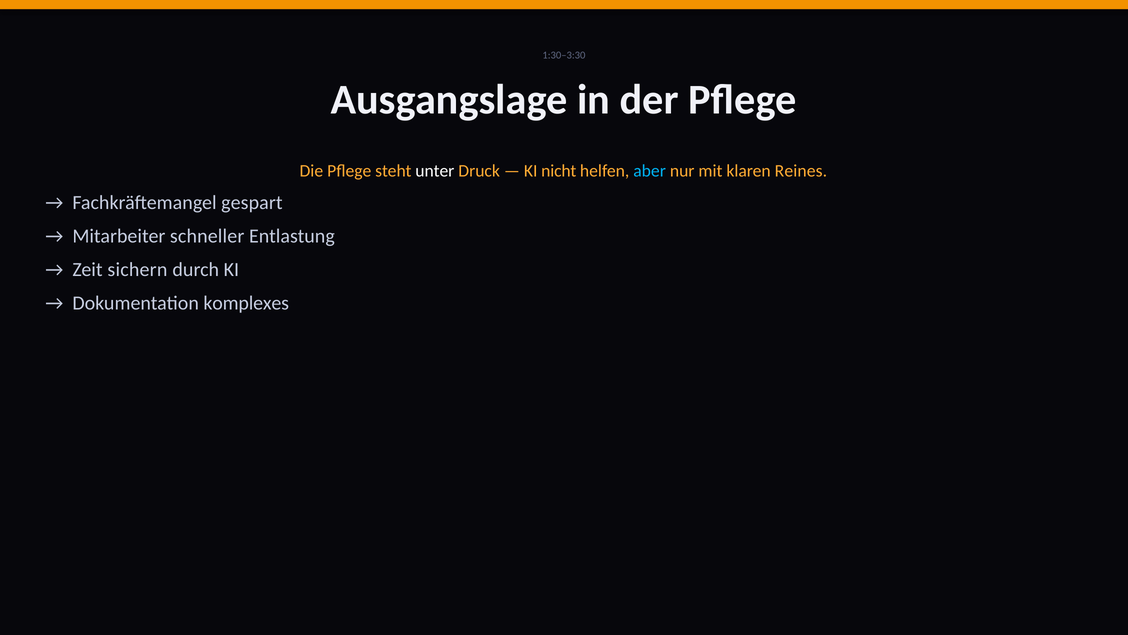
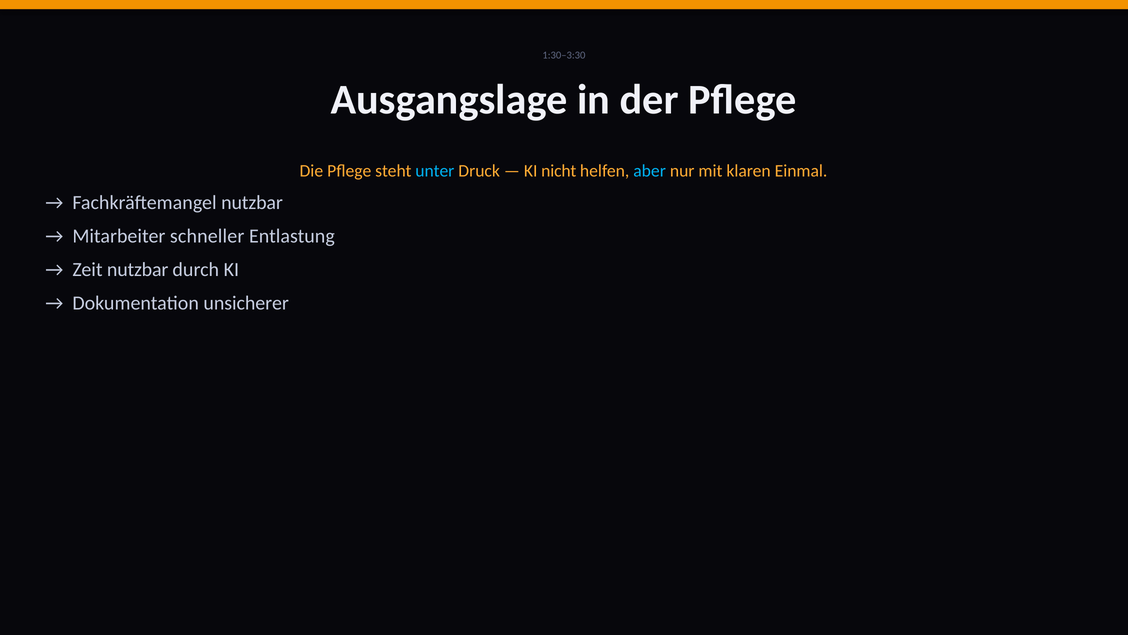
unter colour: white -> light blue (435, 171)
Reines: Reines -> Einmal (801, 171)
Fachkräftemangel gespart: gespart -> nutzbar (252, 203)
Zeit sichern: sichern -> nutzbar (138, 269)
komplexes: komplexes -> unsicherer (246, 303)
